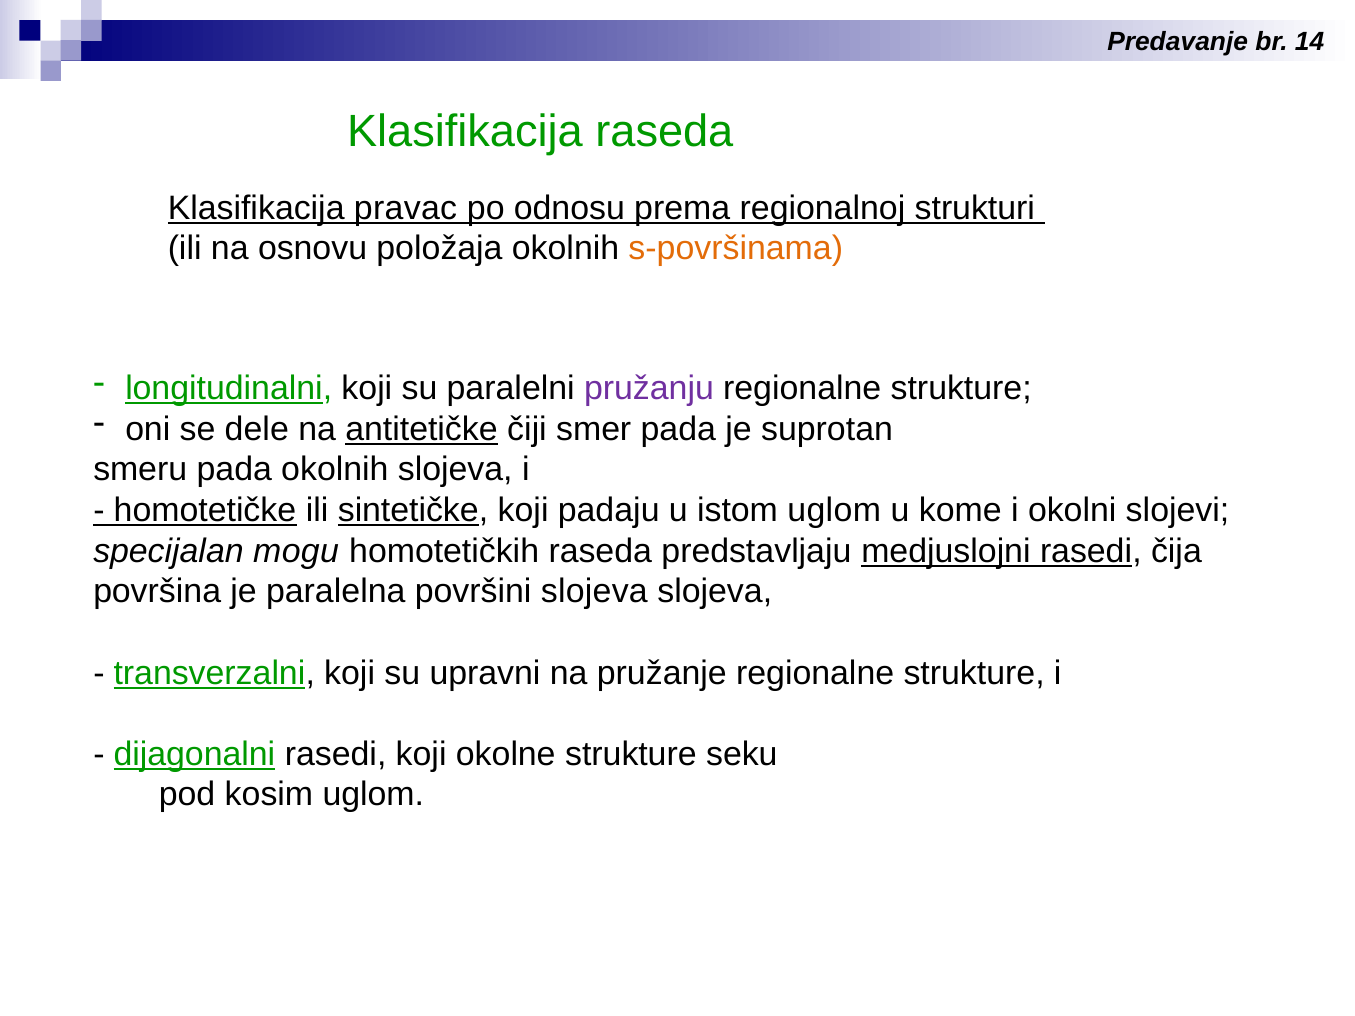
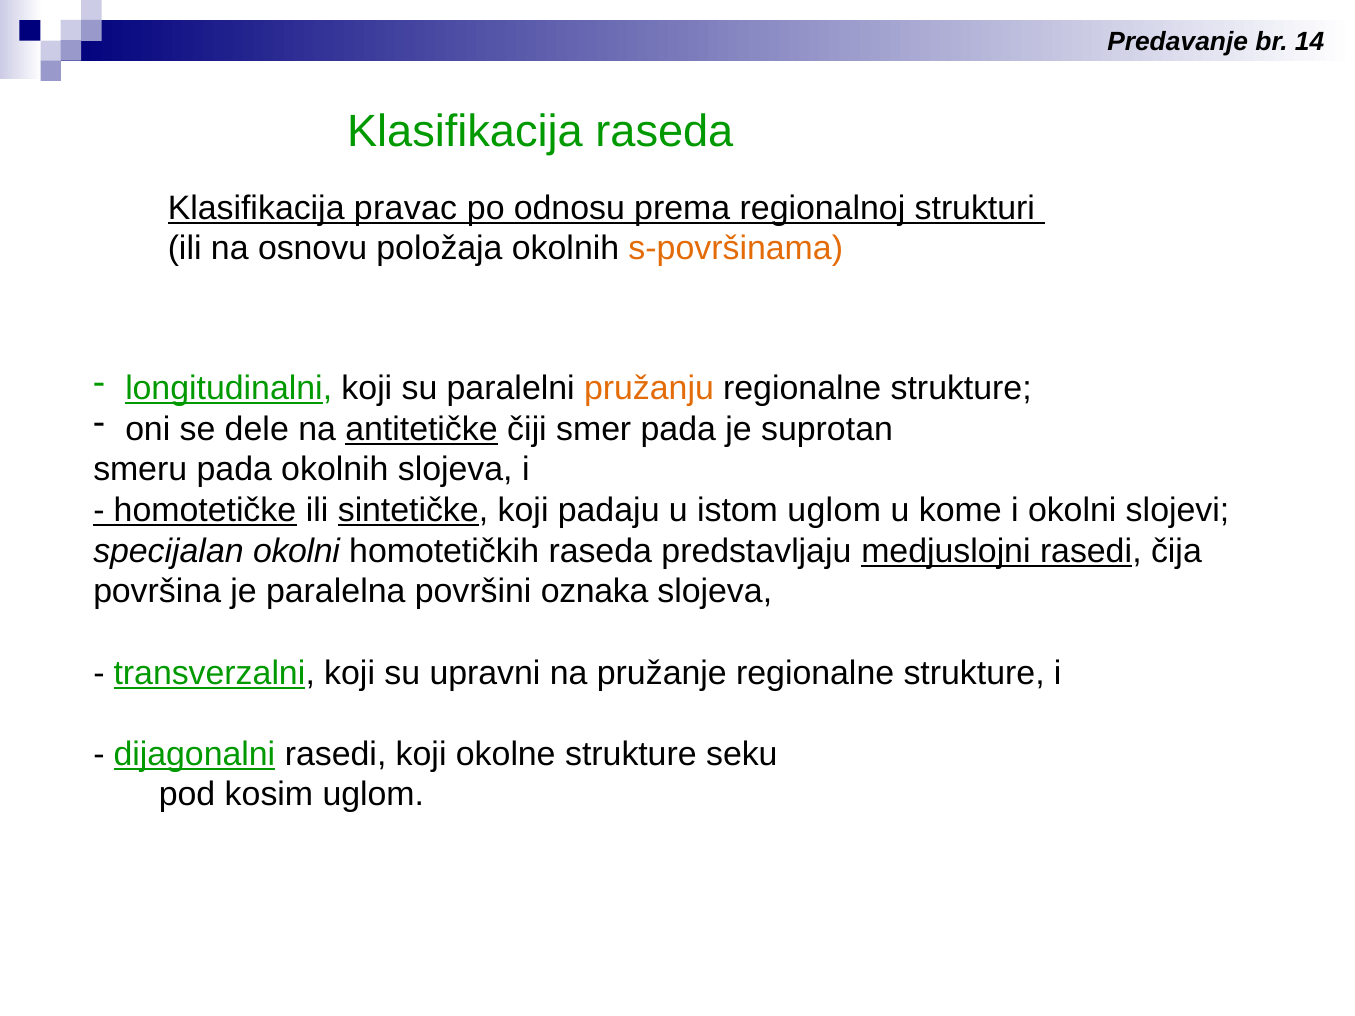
pružanju colour: purple -> orange (649, 388)
specijalan mogu: mogu -> okolni (296, 551)
površini slojeva: slojeva -> oznaka (595, 592)
